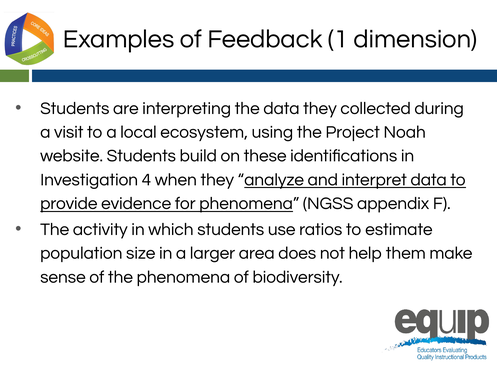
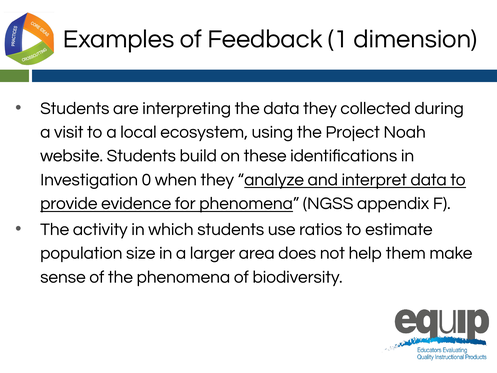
4: 4 -> 0 (146, 180)
